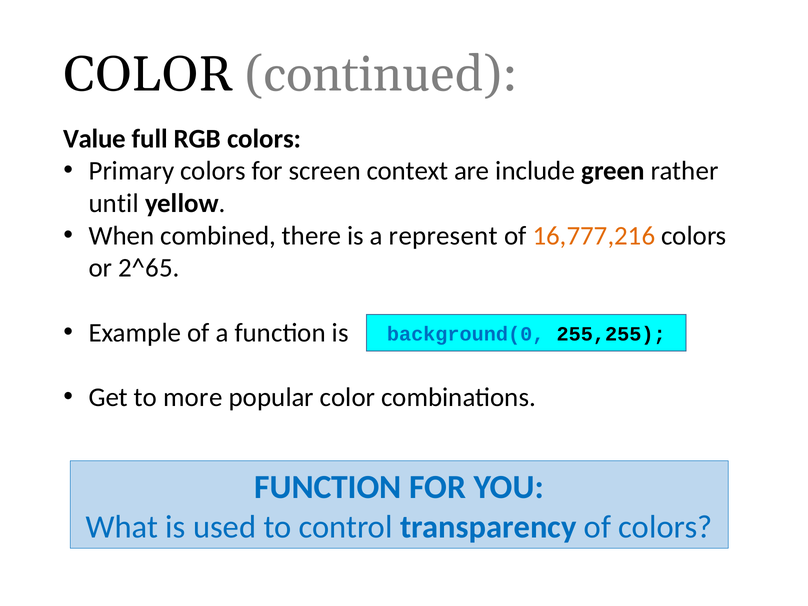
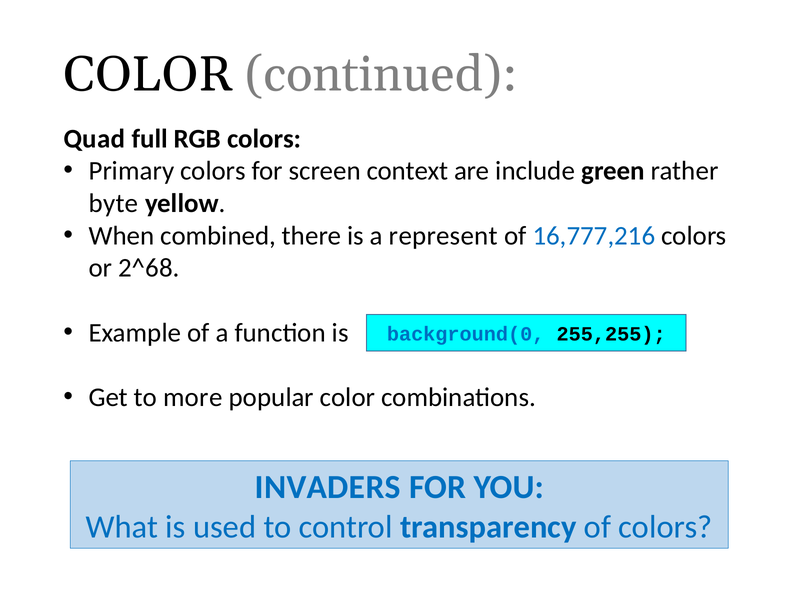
Value: Value -> Quad (94, 139)
until: until -> byte (114, 203)
16,777,216 colour: orange -> blue (594, 236)
2^65: 2^65 -> 2^68 (149, 268)
FUNCTION: FUNCTION -> INVADERS (328, 487)
